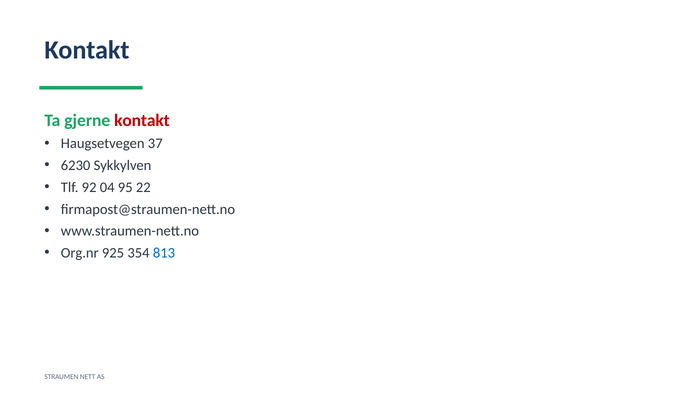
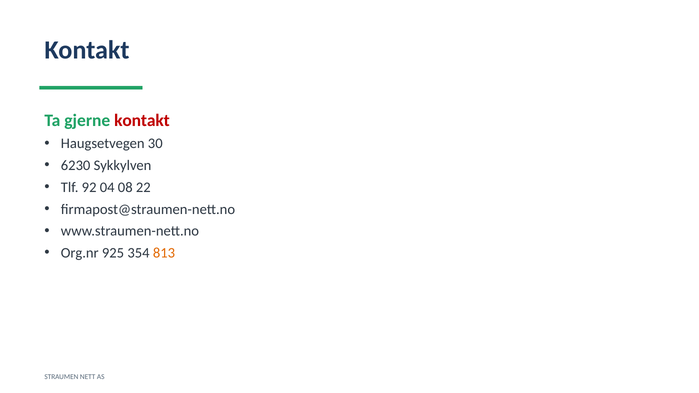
37: 37 -> 30 (155, 144)
95: 95 -> 08 (125, 187)
813 colour: blue -> orange (164, 253)
